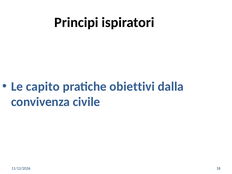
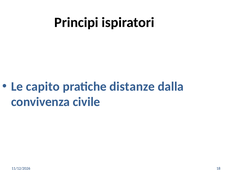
obiettivi: obiettivi -> distanze (132, 86)
